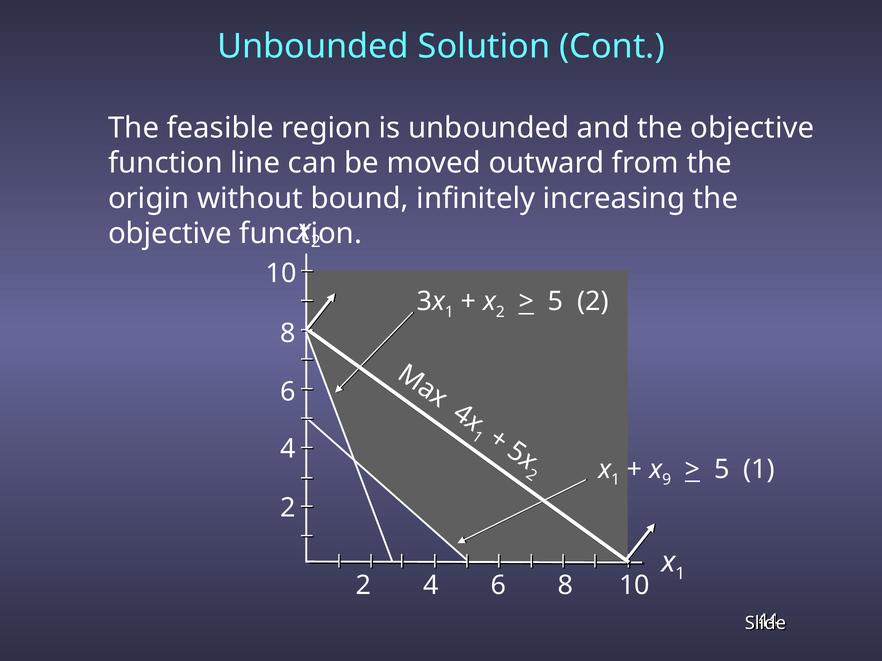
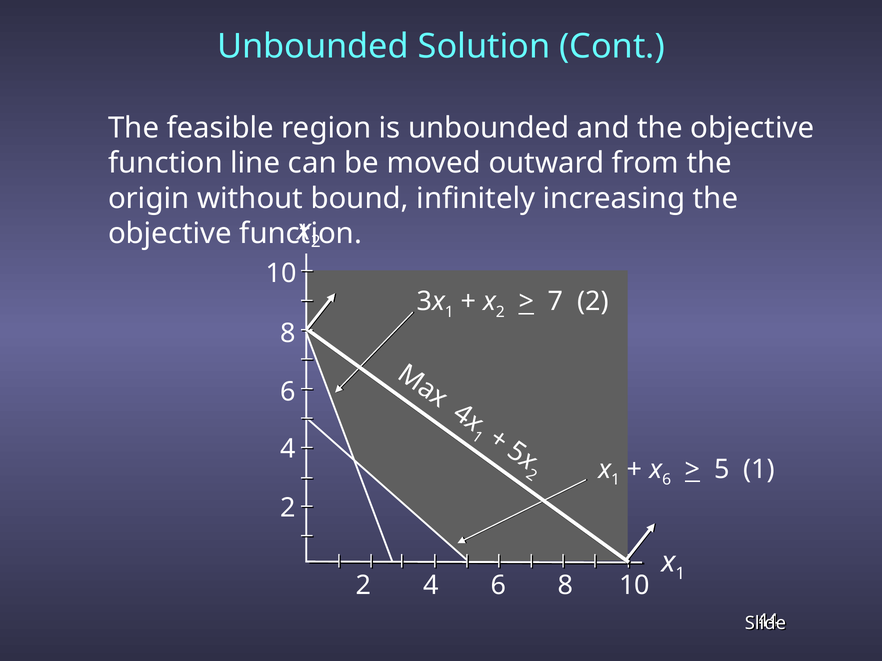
5: 5 -> 7 (556, 302)
9: 9 -> 6 (667, 480)
